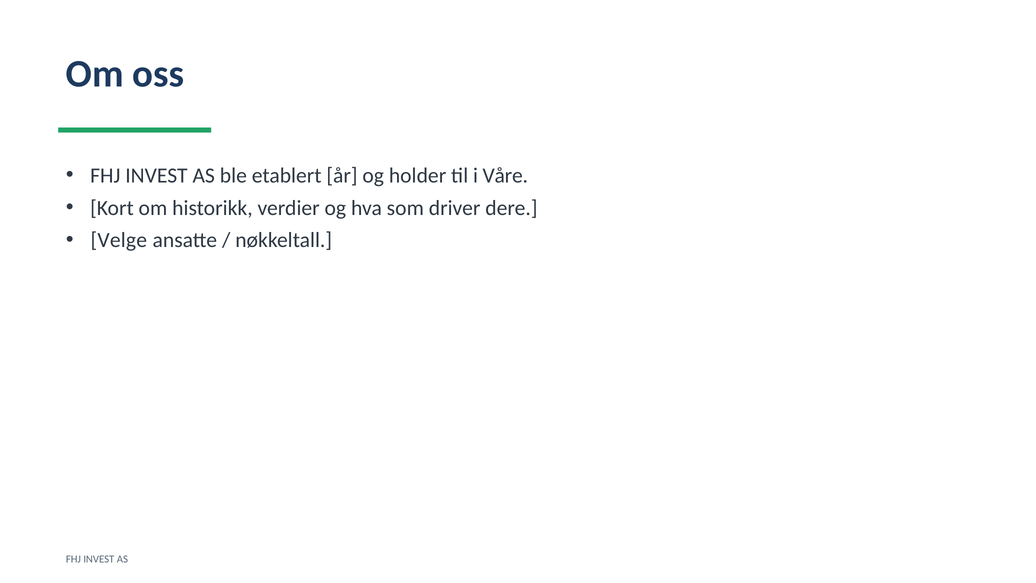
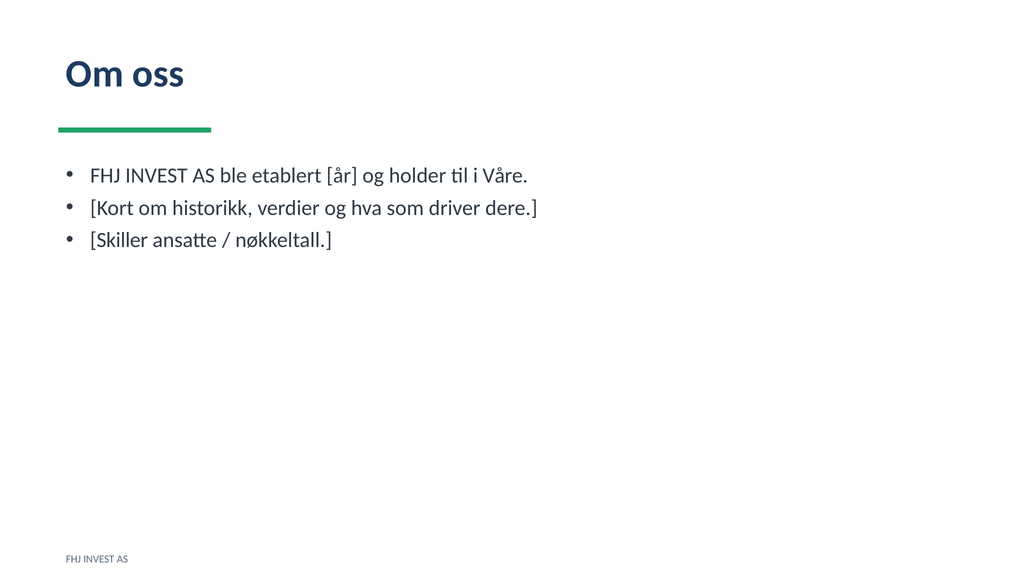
Velge: Velge -> Skiller (119, 240)
